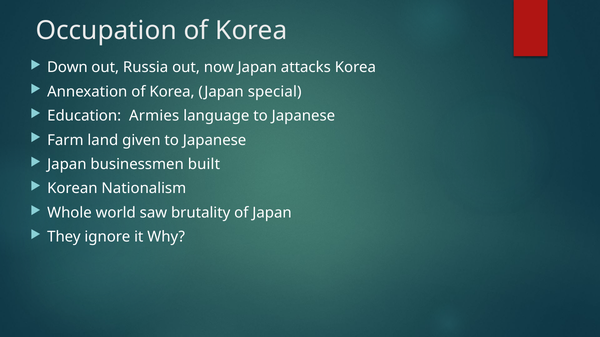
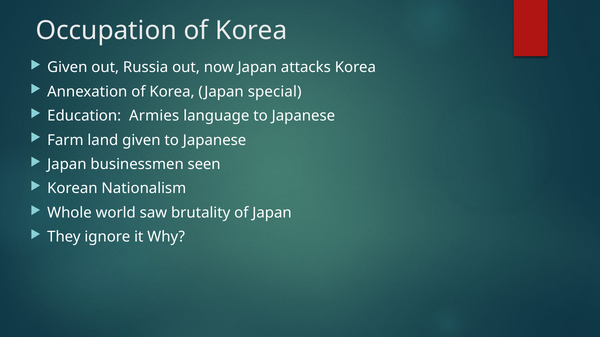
Down: Down -> Given (67, 68)
built: built -> seen (204, 165)
